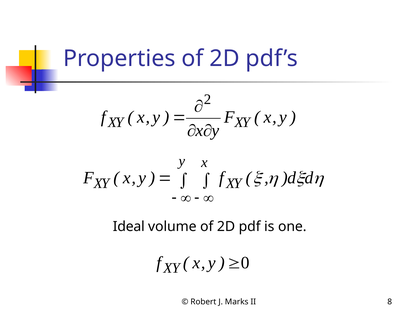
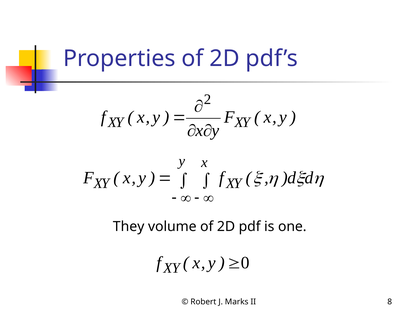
Ideal: Ideal -> They (129, 226)
